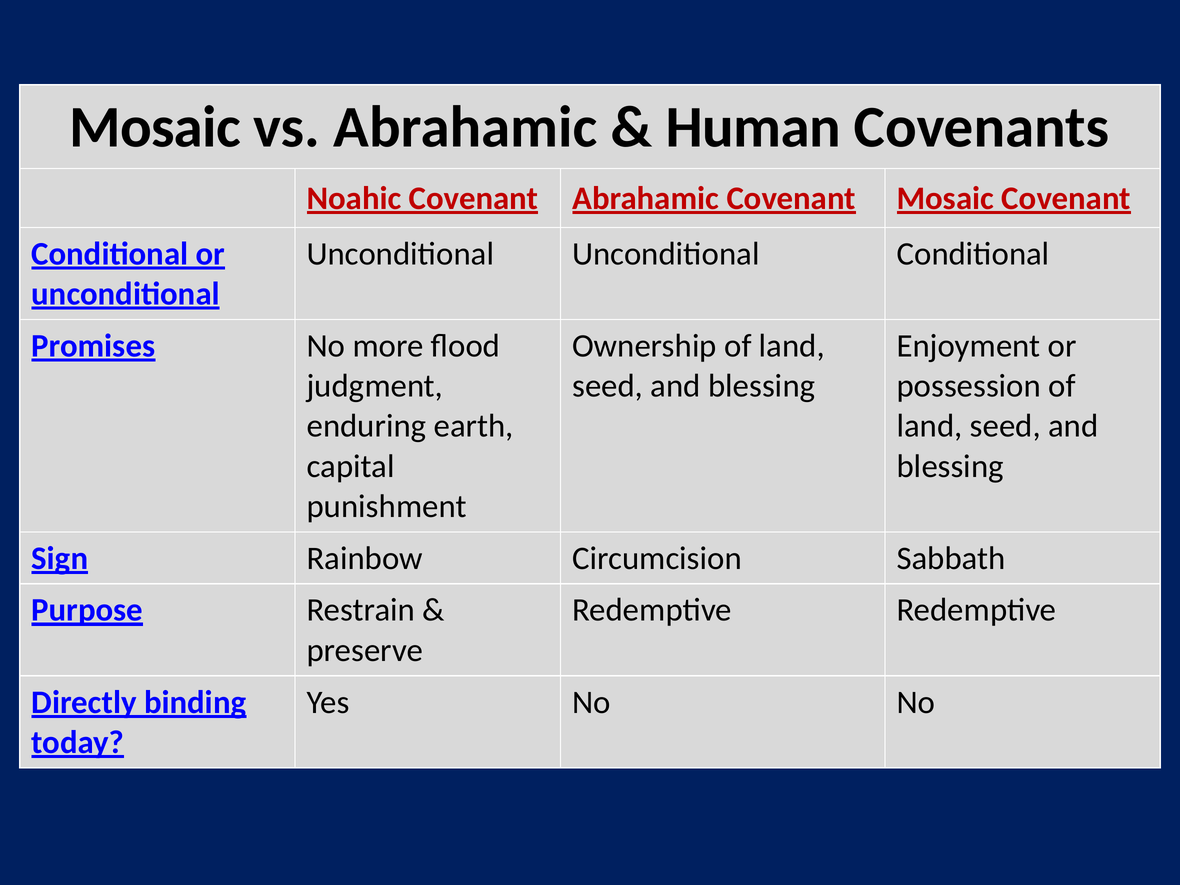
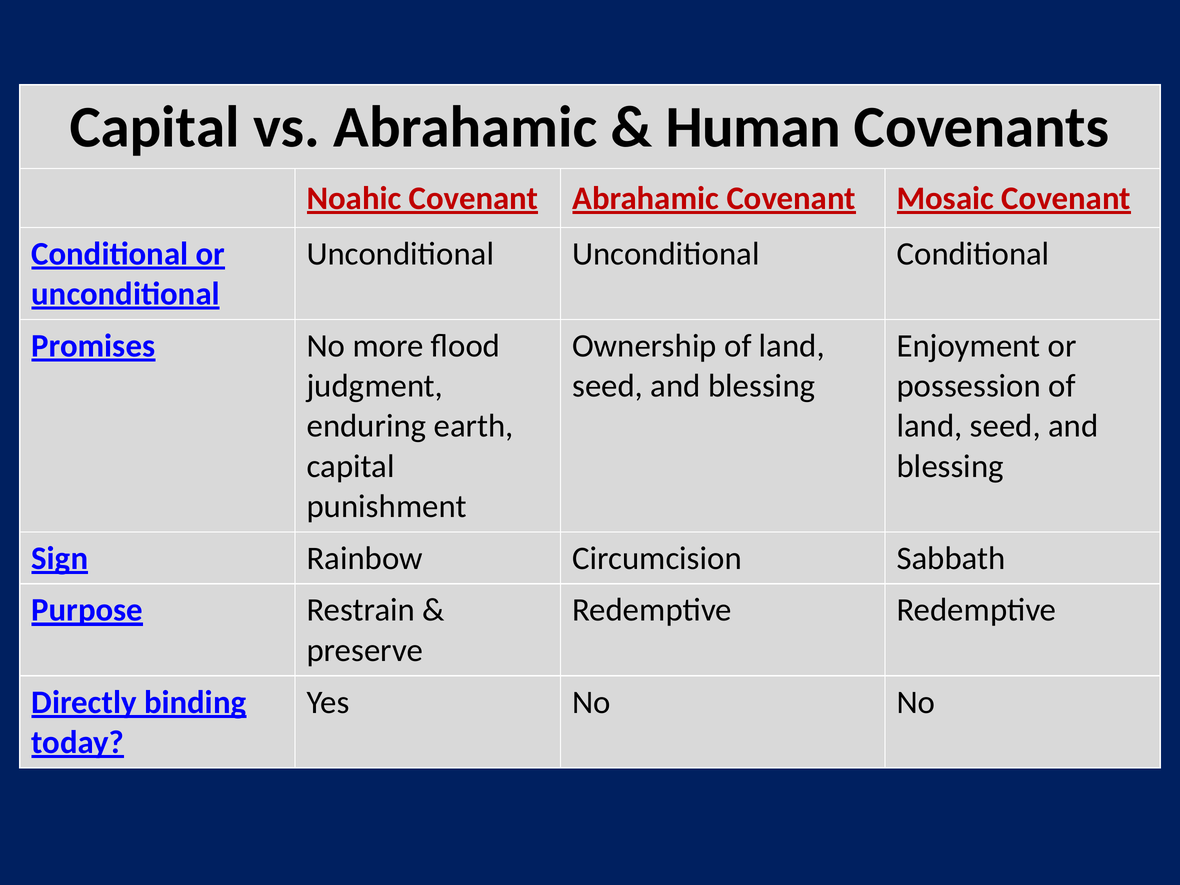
Mosaic: Mosaic -> Capital (155, 127)
